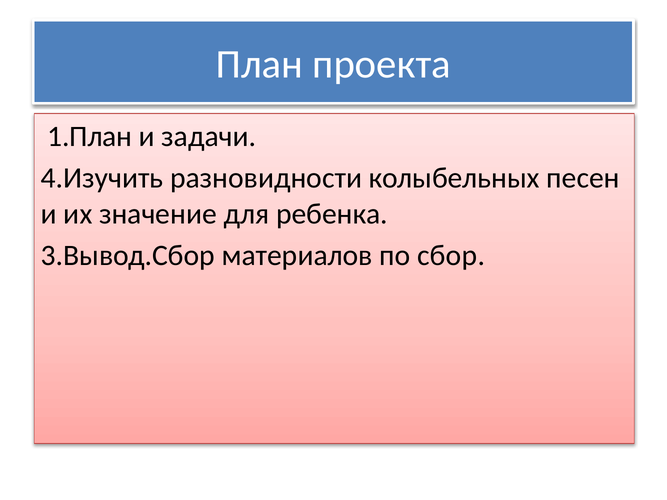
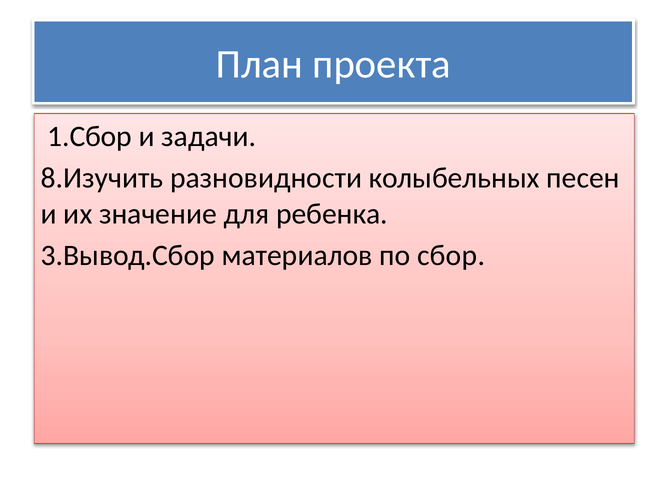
1.План: 1.План -> 1.Сбор (90, 137)
4.Изучить: 4.Изучить -> 8.Изучить (102, 178)
